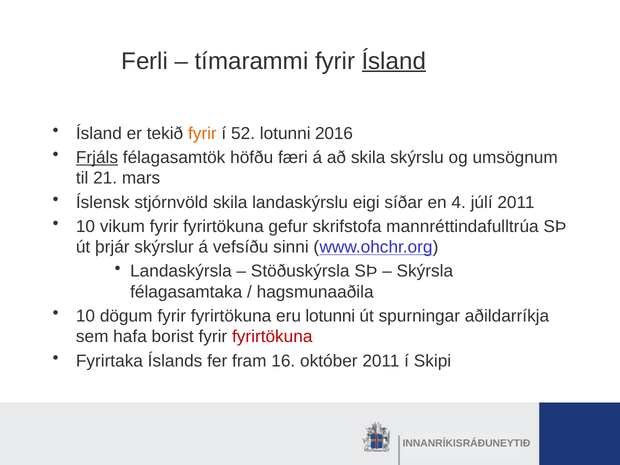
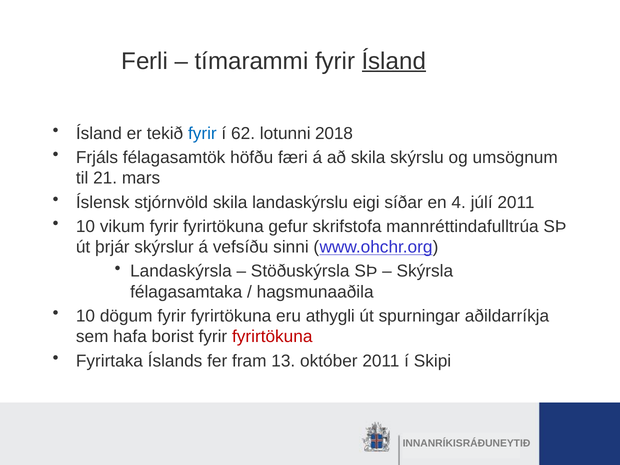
fyrir colour: orange -> blue (202, 133)
52: 52 -> 62 (243, 133)
2016: 2016 -> 2018 (334, 133)
Frjáls underline: present -> none (97, 158)
eru lotunni: lotunni -> athygli (330, 316)
16: 16 -> 13 (283, 361)
